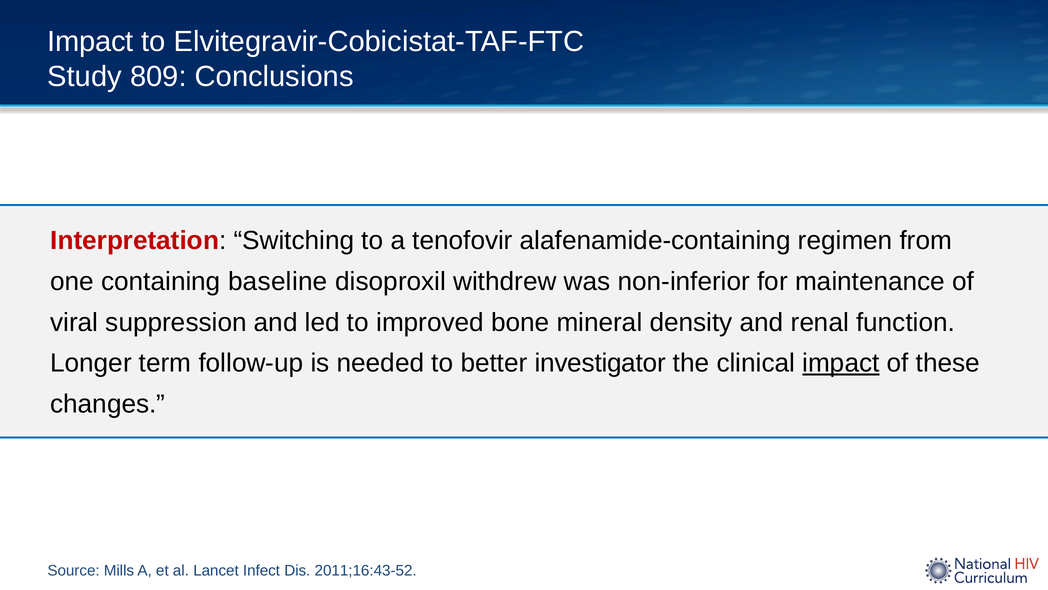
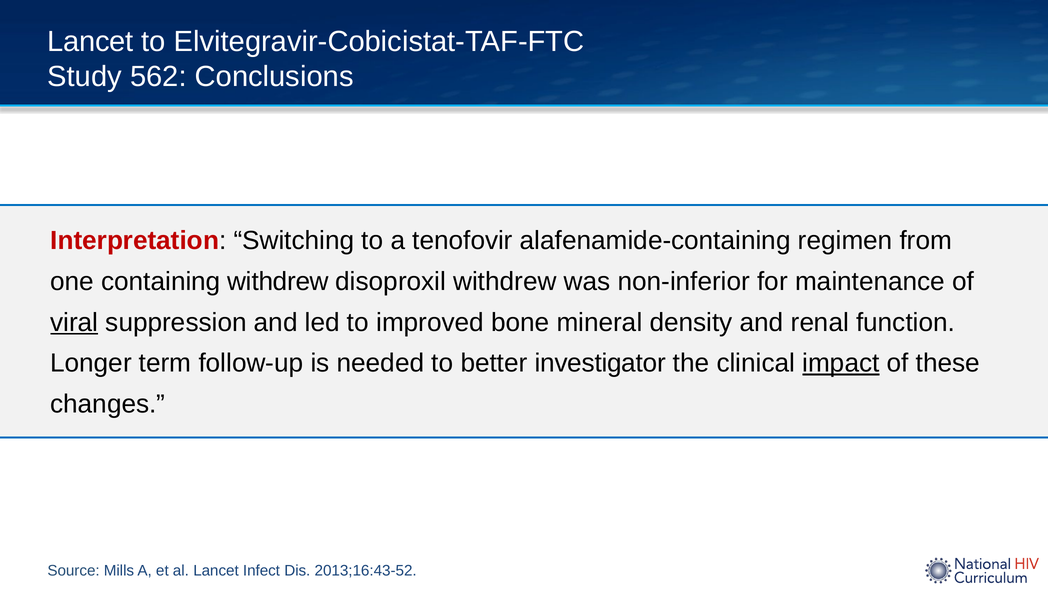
Impact: Impact -> Lancet (90, 42)
809: 809 -> 562 (158, 77)
containing baseline: baseline -> withdrew (278, 281)
viral underline: none -> present (74, 322)
2011;16:43-52: 2011;16:43-52 -> 2013;16:43-52 (366, 570)
